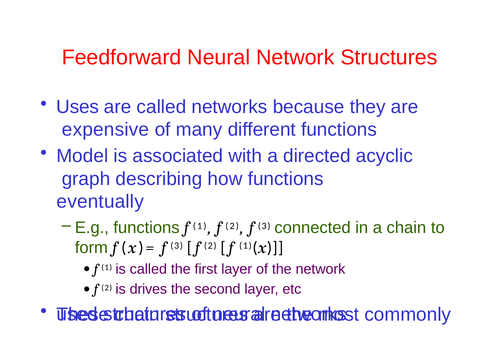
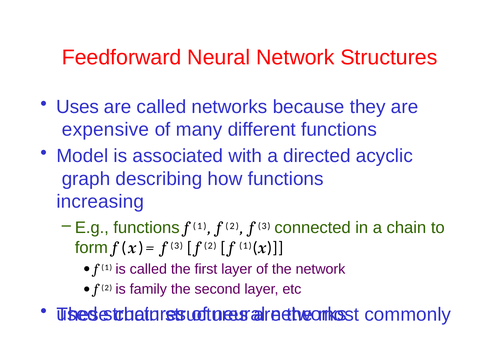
eventually: eventually -> increasing (100, 201)
drives: drives -> family (148, 289)
